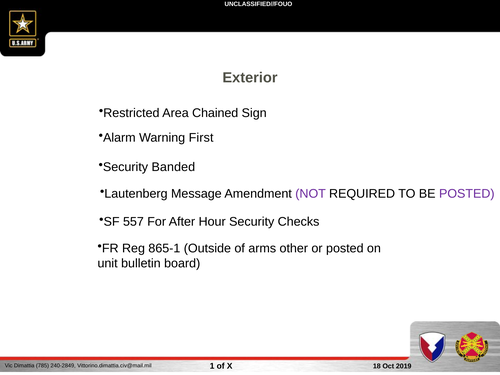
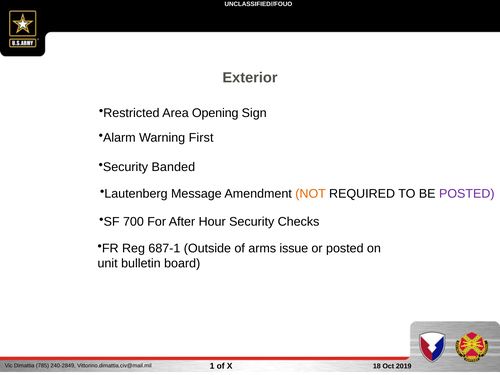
Chained: Chained -> Opening (215, 113)
NOT colour: purple -> orange (311, 194)
557: 557 -> 700 (133, 222)
865-1: 865-1 -> 687-1 (164, 248)
other: other -> issue (294, 248)
